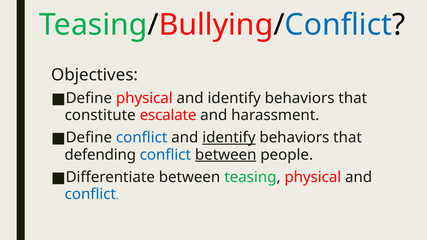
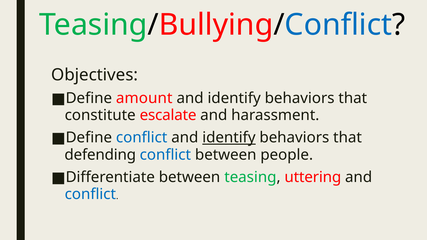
Define physical: physical -> amount (144, 98)
between underline: present -> none (226, 155)
teasing physical: physical -> uttering (313, 177)
